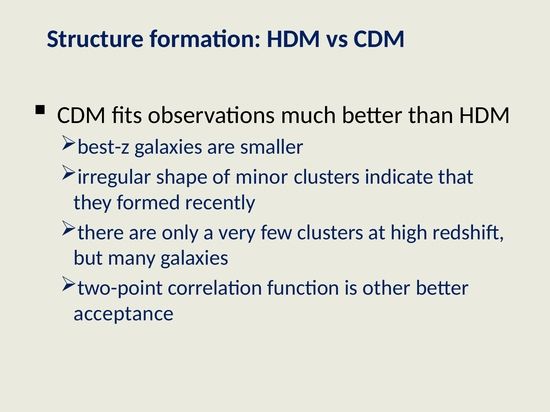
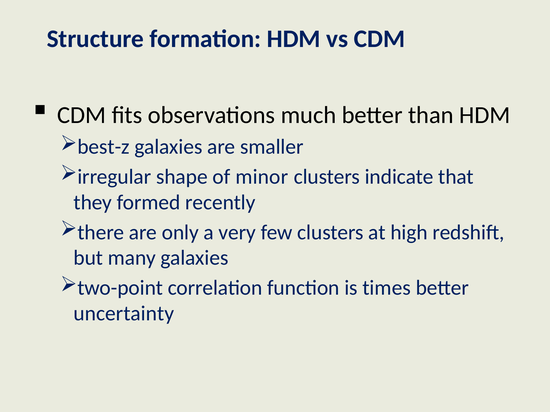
other: other -> times (387, 288)
acceptance: acceptance -> uncertainty (124, 314)
